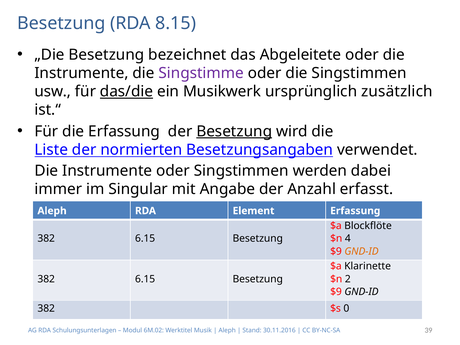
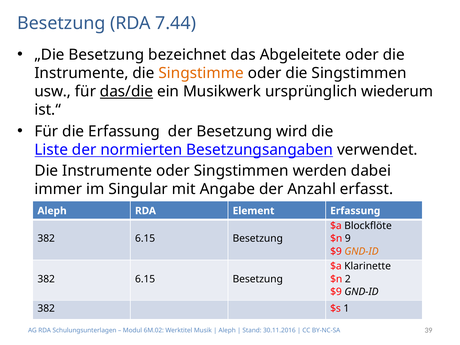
8.15: 8.15 -> 7.44 (176, 23)
Singstimme colour: purple -> orange (201, 73)
zusätzlich: zusätzlich -> wiederum (397, 91)
Besetzung underline: present -> none (234, 131)
4: 4 -> 9 (348, 239)
0: 0 -> 1 (346, 309)
